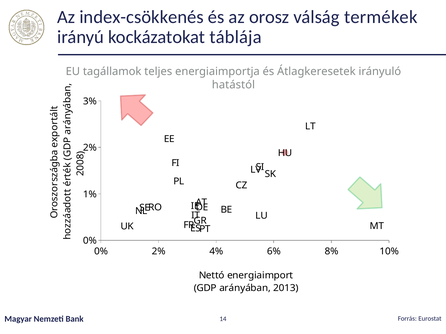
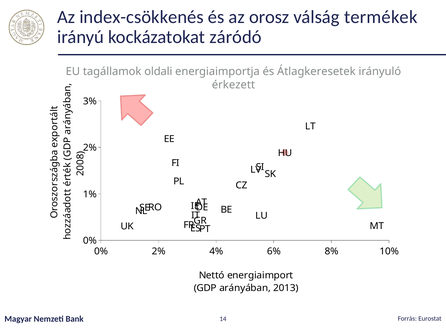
táblája: táblája -> záródó (236, 37)
teljes: teljes -> oldali (158, 72)
hatástól: hatástól -> érkezett (233, 85)
